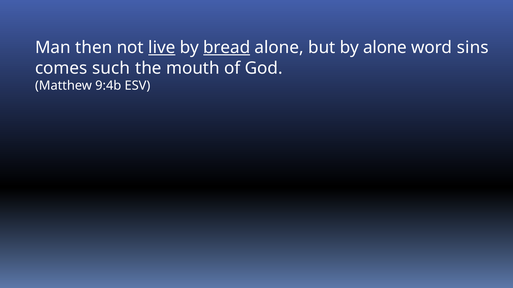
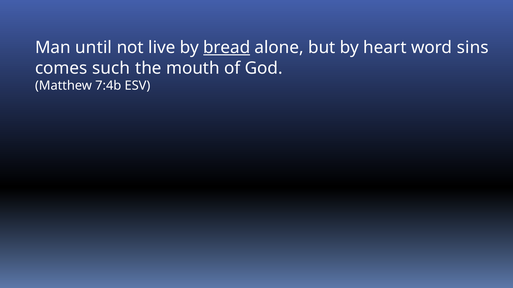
then: then -> until (94, 48)
live underline: present -> none (162, 48)
by alone: alone -> heart (385, 48)
9:4b: 9:4b -> 7:4b (108, 86)
